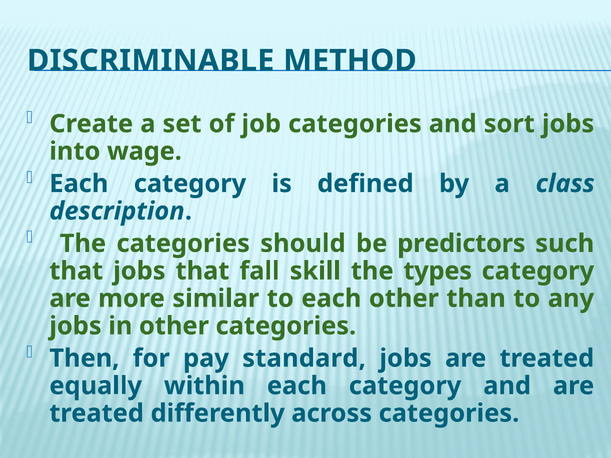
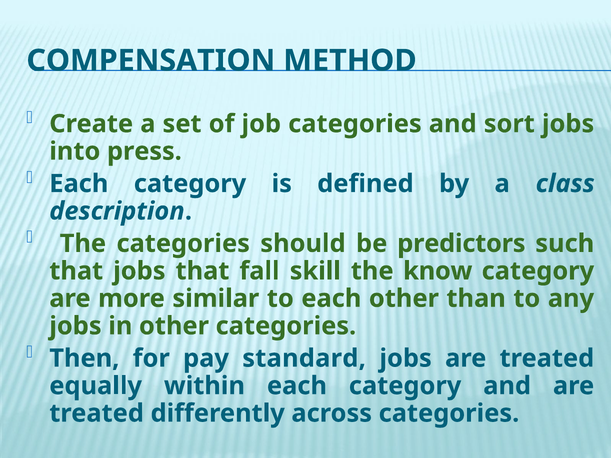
DISCRIMINABLE: DISCRIMINABLE -> COMPENSATION (151, 61)
wage: wage -> press (144, 151)
types: types -> know (438, 271)
